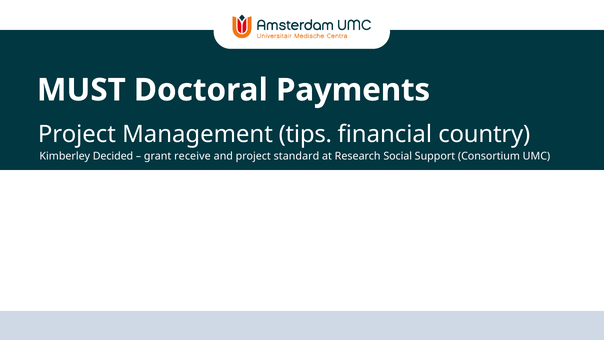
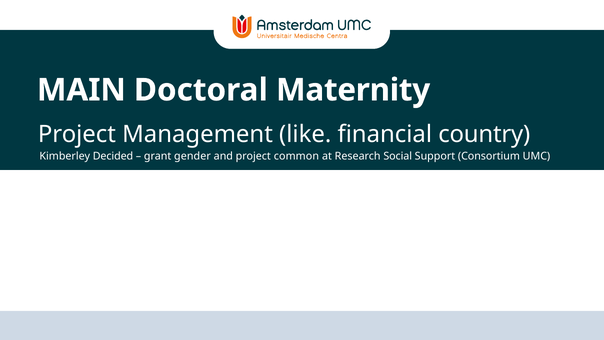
MUST: MUST -> MAIN (81, 90)
Payments: Payments -> Maternity (353, 90)
tips: tips -> like (305, 134)
receive: receive -> gender (192, 156)
standard: standard -> common (296, 156)
